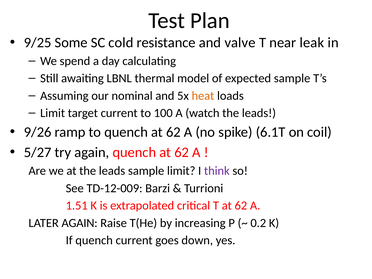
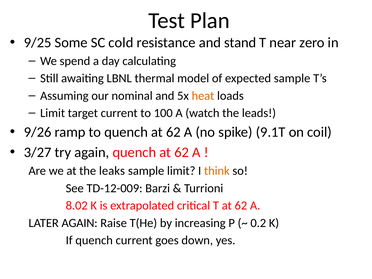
valve: valve -> stand (240, 43)
leak: leak -> zero (312, 43)
6.1T: 6.1T -> 9.1T (271, 132)
5/27: 5/27 -> 3/27 (38, 152)
at the leads: leads -> leaks (112, 171)
think colour: purple -> orange (217, 171)
1.51: 1.51 -> 8.02 (77, 206)
